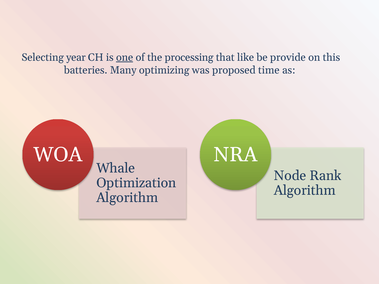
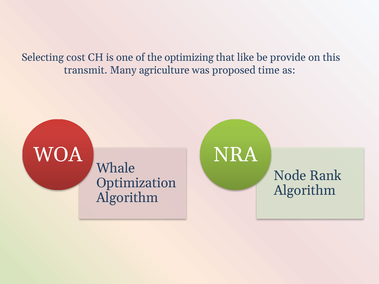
year: year -> cost (76, 57)
one underline: present -> none (125, 57)
processing: processing -> optimizing (189, 57)
batteries: batteries -> transmit (86, 70)
optimizing: optimizing -> agriculture (164, 70)
